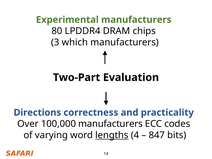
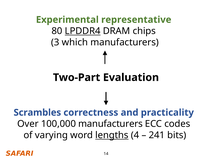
Experimental manufacturers: manufacturers -> representative (136, 20)
LPDDR4 underline: none -> present (83, 31)
Directions: Directions -> Scrambles (37, 113)
847: 847 -> 241 (157, 135)
